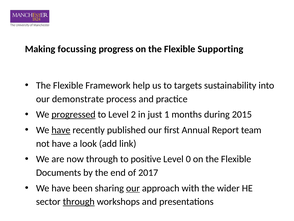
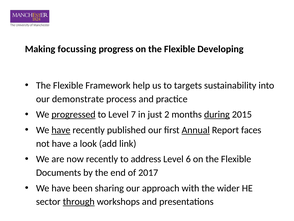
Supporting: Supporting -> Developing (220, 49)
2: 2 -> 7 (133, 114)
1: 1 -> 2 (167, 114)
during underline: none -> present (217, 114)
Annual underline: none -> present (196, 130)
team: team -> faces (251, 130)
now through: through -> recently (102, 159)
positive: positive -> address (146, 159)
0: 0 -> 6 (188, 159)
our underline: present -> none (133, 188)
